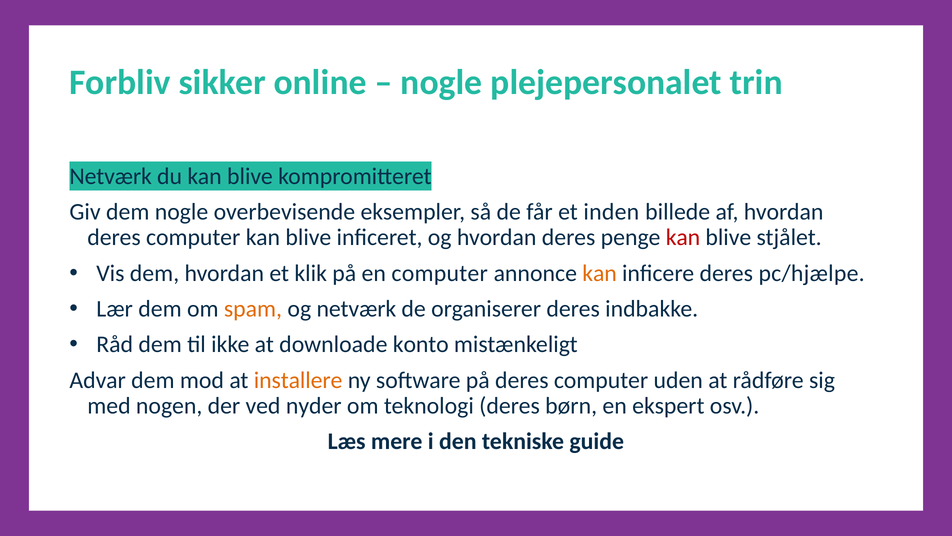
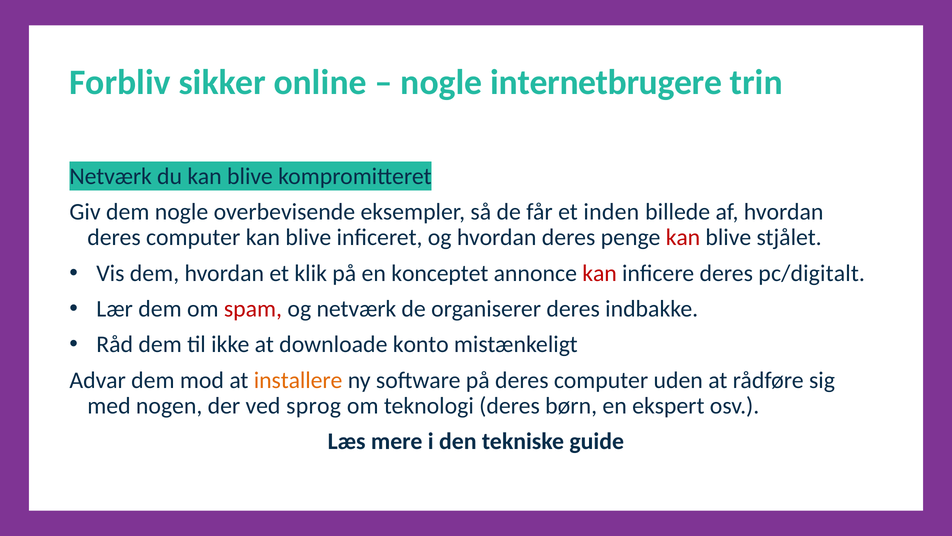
plejepersonalet: plejepersonalet -> internetbrugere (606, 82)
en computer: computer -> konceptet (440, 273)
kan colour: orange -> red (600, 273)
pc/hjælpe: pc/hjælpe -> pc/digitalt (812, 273)
spam colour: orange -> red (253, 309)
nyder: nyder -> sprog (314, 406)
